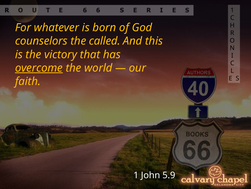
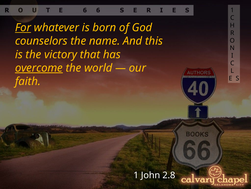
For underline: none -> present (23, 28)
called: called -> name (105, 41)
5.9: 5.9 -> 2.8 (169, 175)
